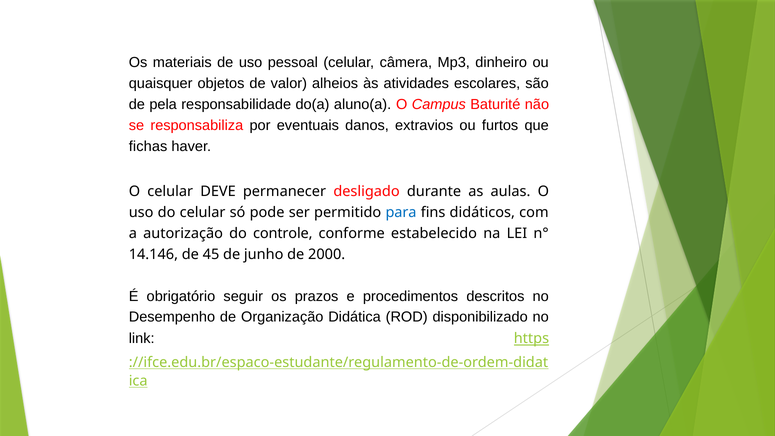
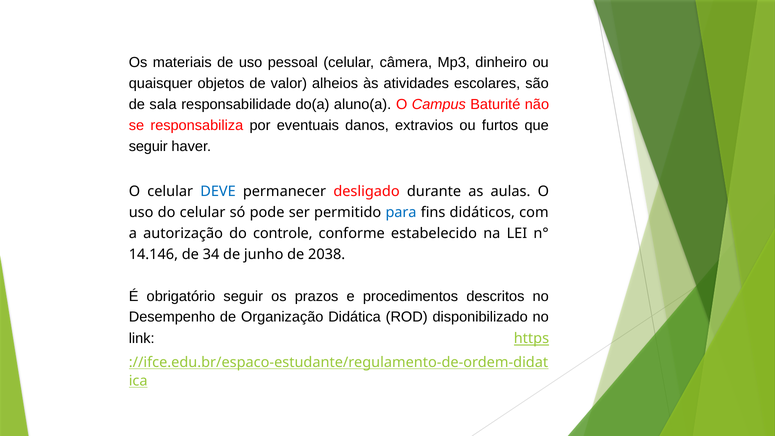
pela: pela -> sala (163, 104)
fichas: fichas -> seguir (148, 146)
DEVE colour: black -> blue (218, 192)
45: 45 -> 34 (211, 254)
2000: 2000 -> 2038 (327, 254)
